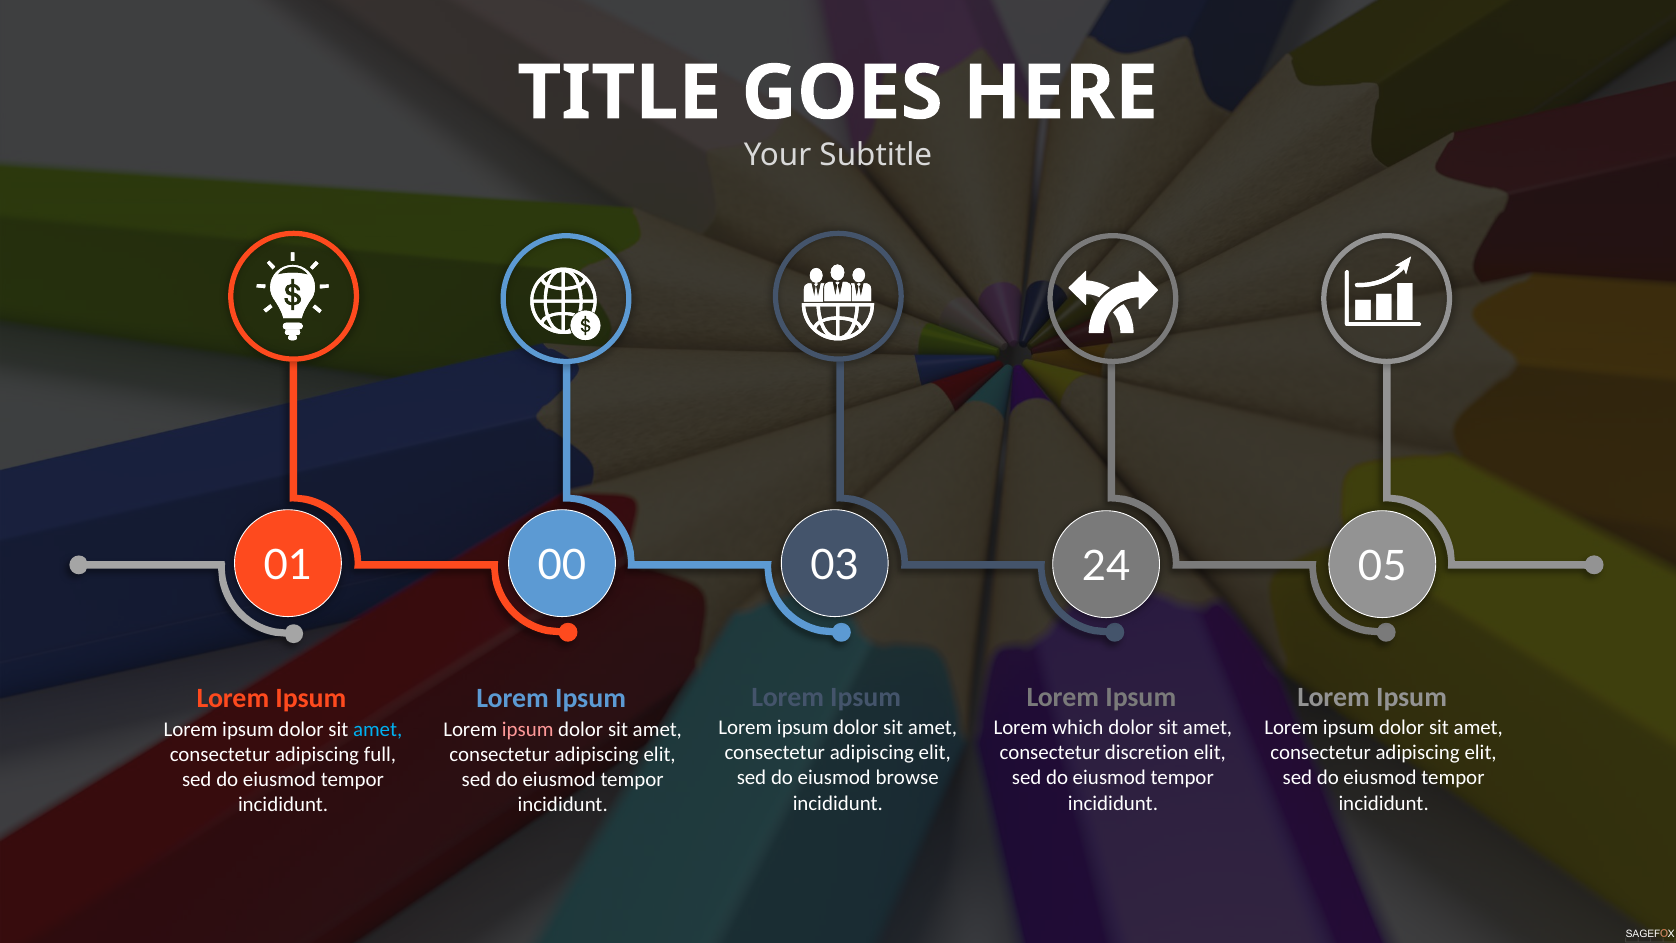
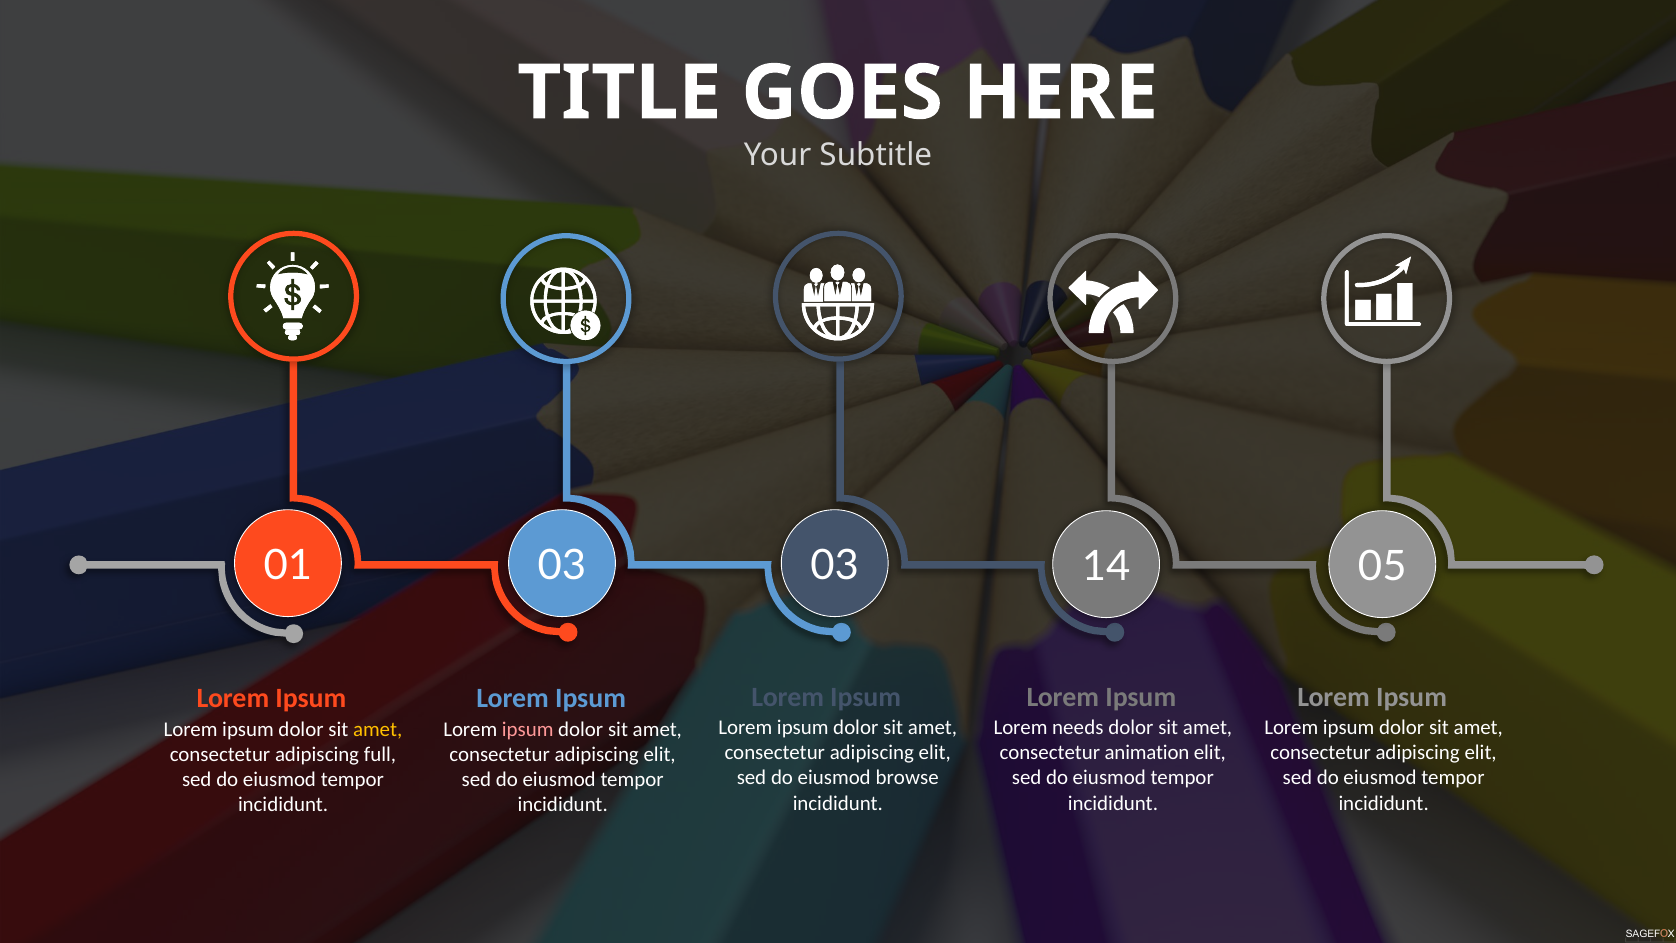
00: 00 -> 03 (562, 566)
24: 24 -> 14 (1106, 567)
which: which -> needs (1078, 728)
amet colour: light blue -> yellow (378, 729)
discretion: discretion -> animation (1147, 753)
